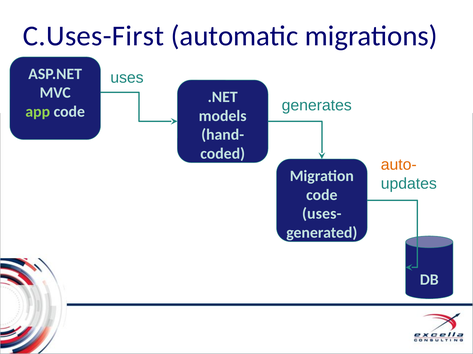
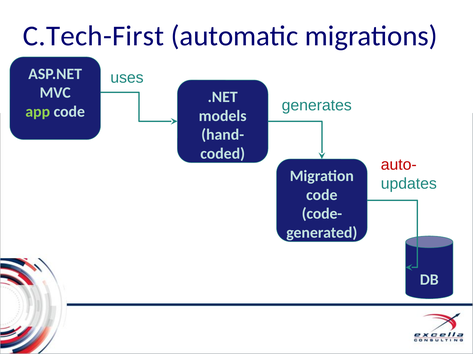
C.Uses-First: C.Uses-First -> C.Tech-First (94, 36)
auto- colour: orange -> red (399, 165)
uses-: uses- -> code- (322, 214)
